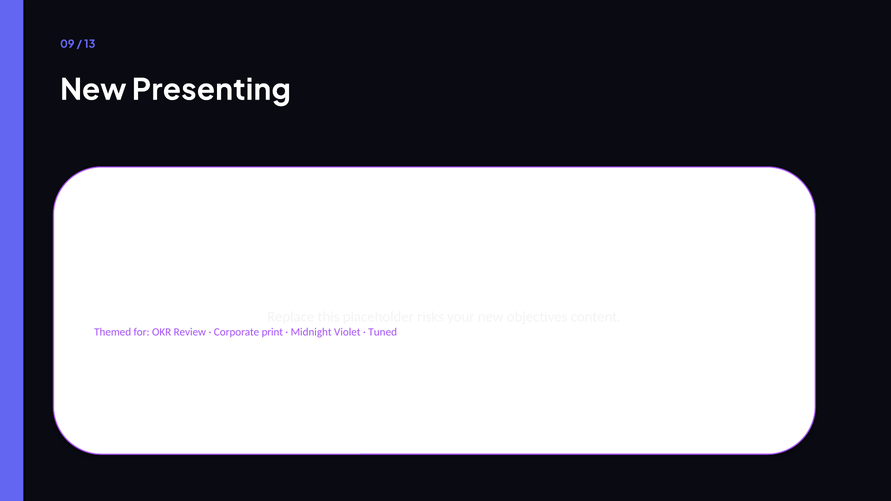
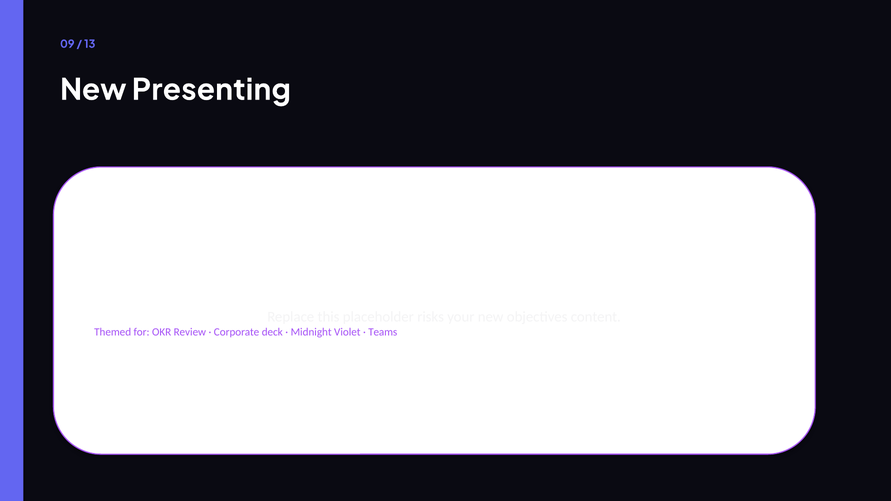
print: print -> deck (272, 332)
Tuned: Tuned -> Teams (383, 332)
